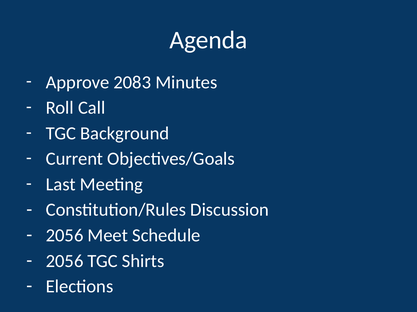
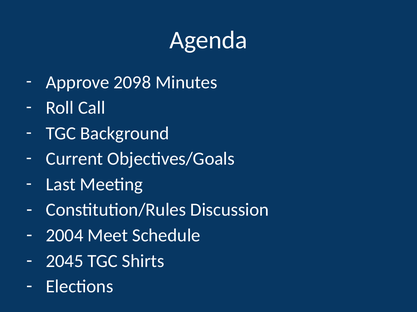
2083: 2083 -> 2098 (132, 82)
2056: 2056 -> 2004 (65, 236)
2056: 2056 -> 2045 (65, 262)
